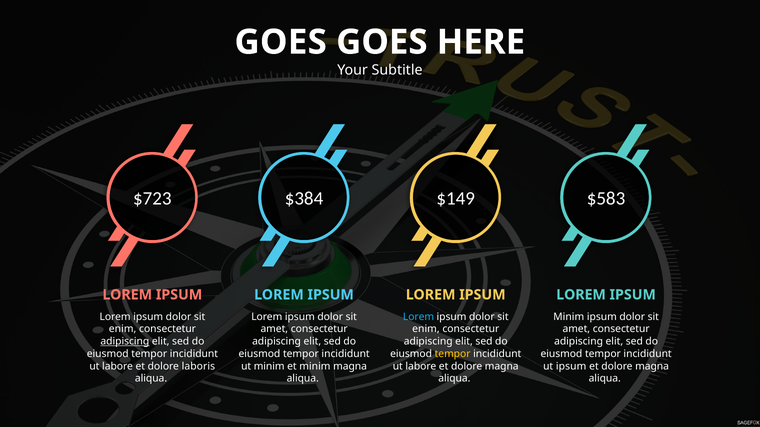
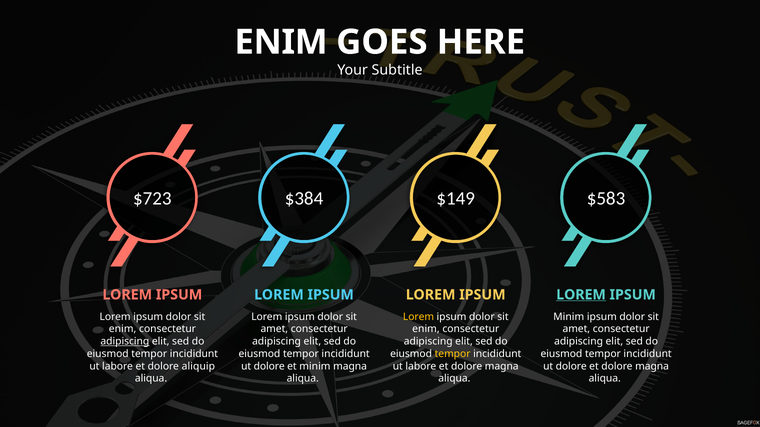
GOES: GOES -> ENIM (281, 42)
LOREM underline: none -> present (581, 295)
Lorem colour: light blue -> yellow (418, 317)
laboris: laboris -> aliquip (198, 367)
minim: minim -> dolore (269, 367)
ipsum: ipsum -> dolore (571, 367)
